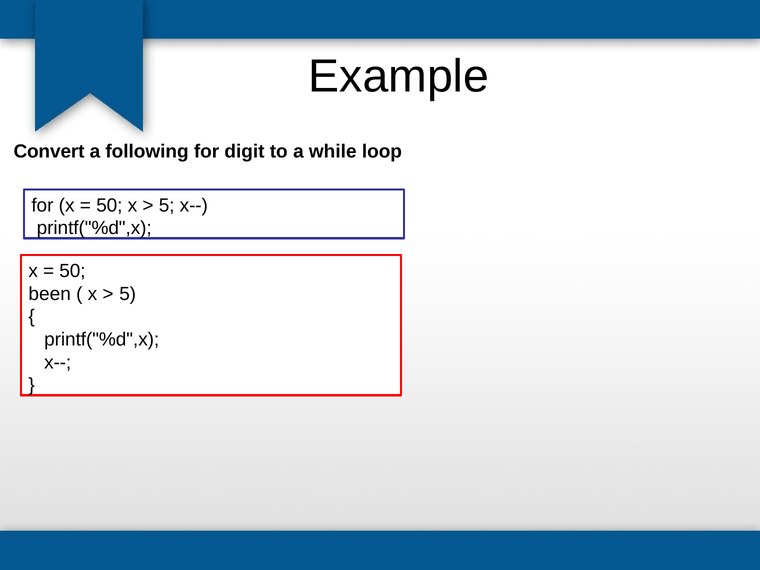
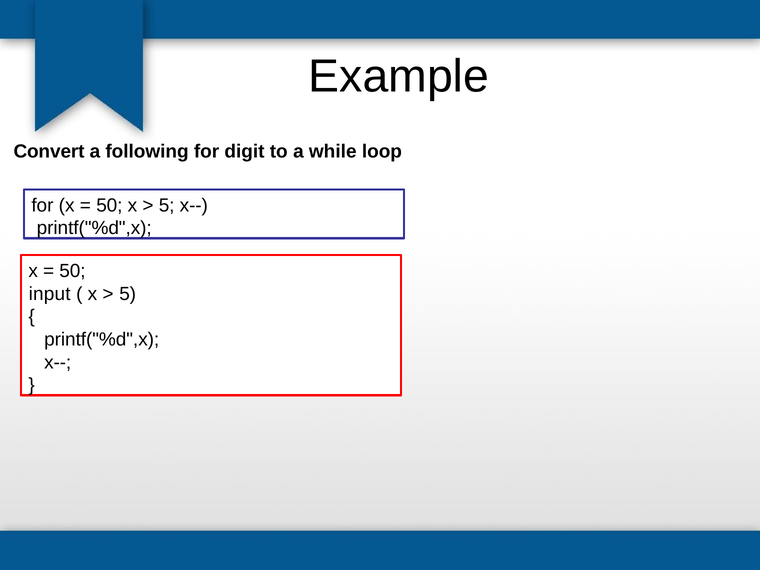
been: been -> input (50, 294)
